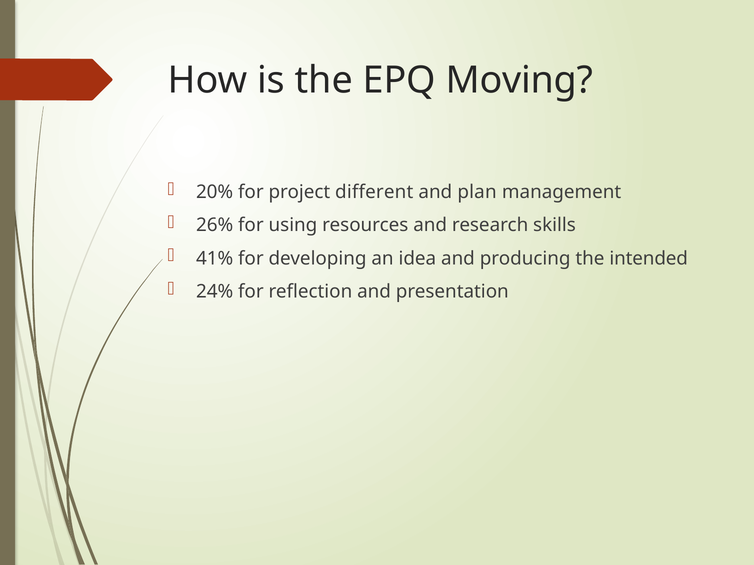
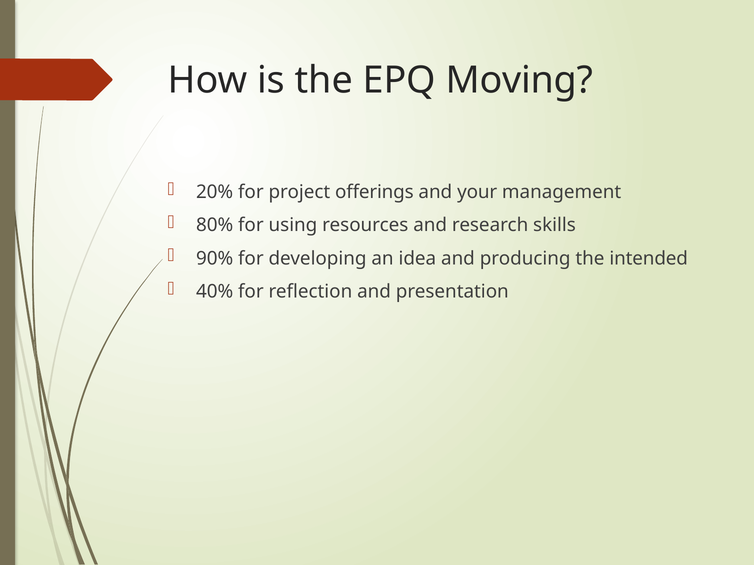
different: different -> offerings (374, 192)
plan: plan -> your (477, 192)
26%: 26% -> 80% (215, 225)
41%: 41% -> 90% (215, 259)
24%: 24% -> 40% (215, 292)
